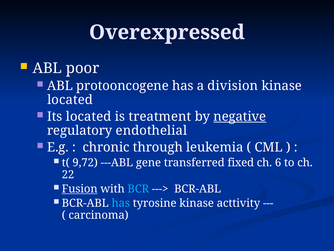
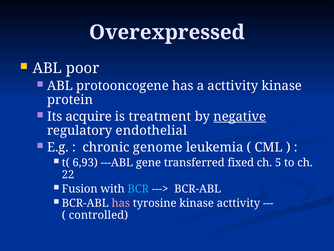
a division: division -> acttivity (233, 86)
located: located -> protein (70, 100)
Its located: located -> acquire (89, 116)
through: through -> genome (158, 147)
9,72: 9,72 -> 6,93 (85, 162)
6: 6 -> 5 (278, 162)
Fusion underline: present -> none (80, 189)
has colour: light blue -> pink (121, 203)
carcinoma: carcinoma -> controlled (98, 215)
